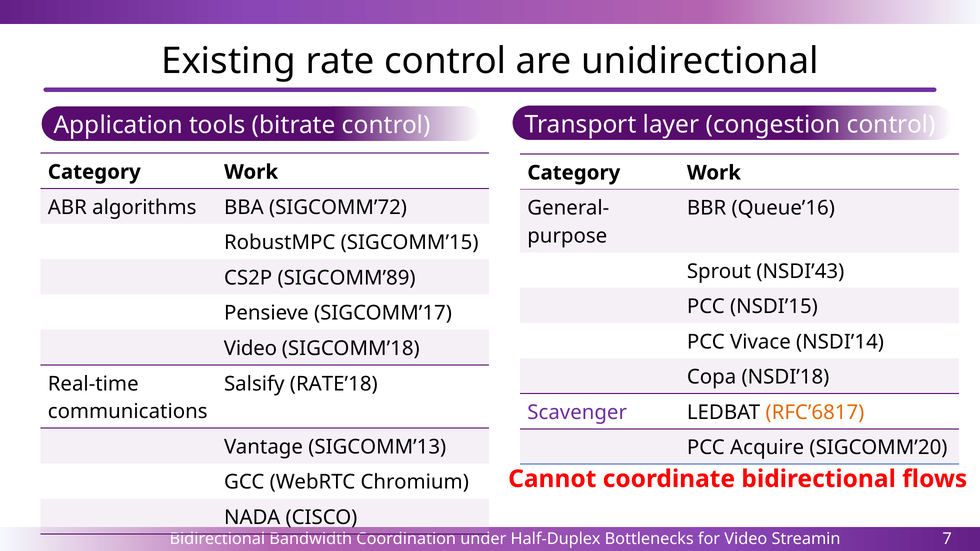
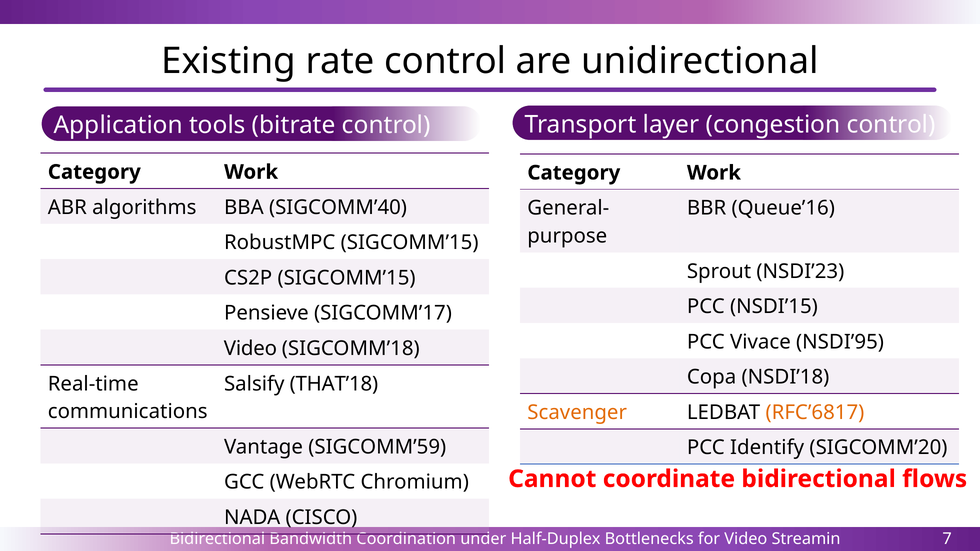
SIGCOMM’72: SIGCOMM’72 -> SIGCOMM’40 (338, 207)
NSDI’43: NSDI’43 -> NSDI’23 (800, 271)
CS2P SIGCOMM’89: SIGCOMM’89 -> SIGCOMM’15 (347, 278)
NSDI’14: NSDI’14 -> NSDI’95 (840, 342)
RATE’18: RATE’18 -> THAT’18 (334, 384)
Scavenger colour: purple -> orange (577, 413)
SIGCOMM’13: SIGCOMM’13 -> SIGCOMM’59 (377, 447)
Acquire: Acquire -> Identify (767, 448)
